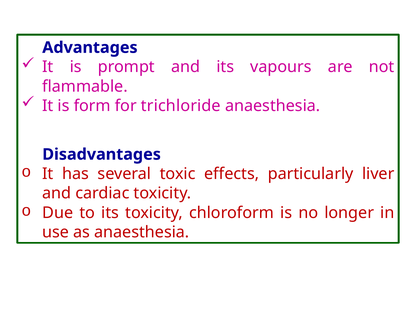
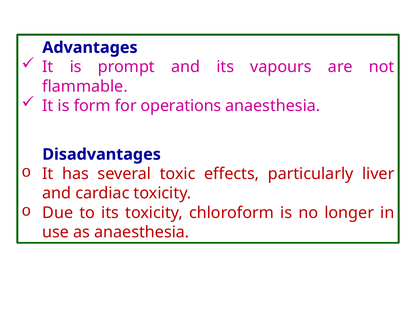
trichloride: trichloride -> operations (181, 106)
